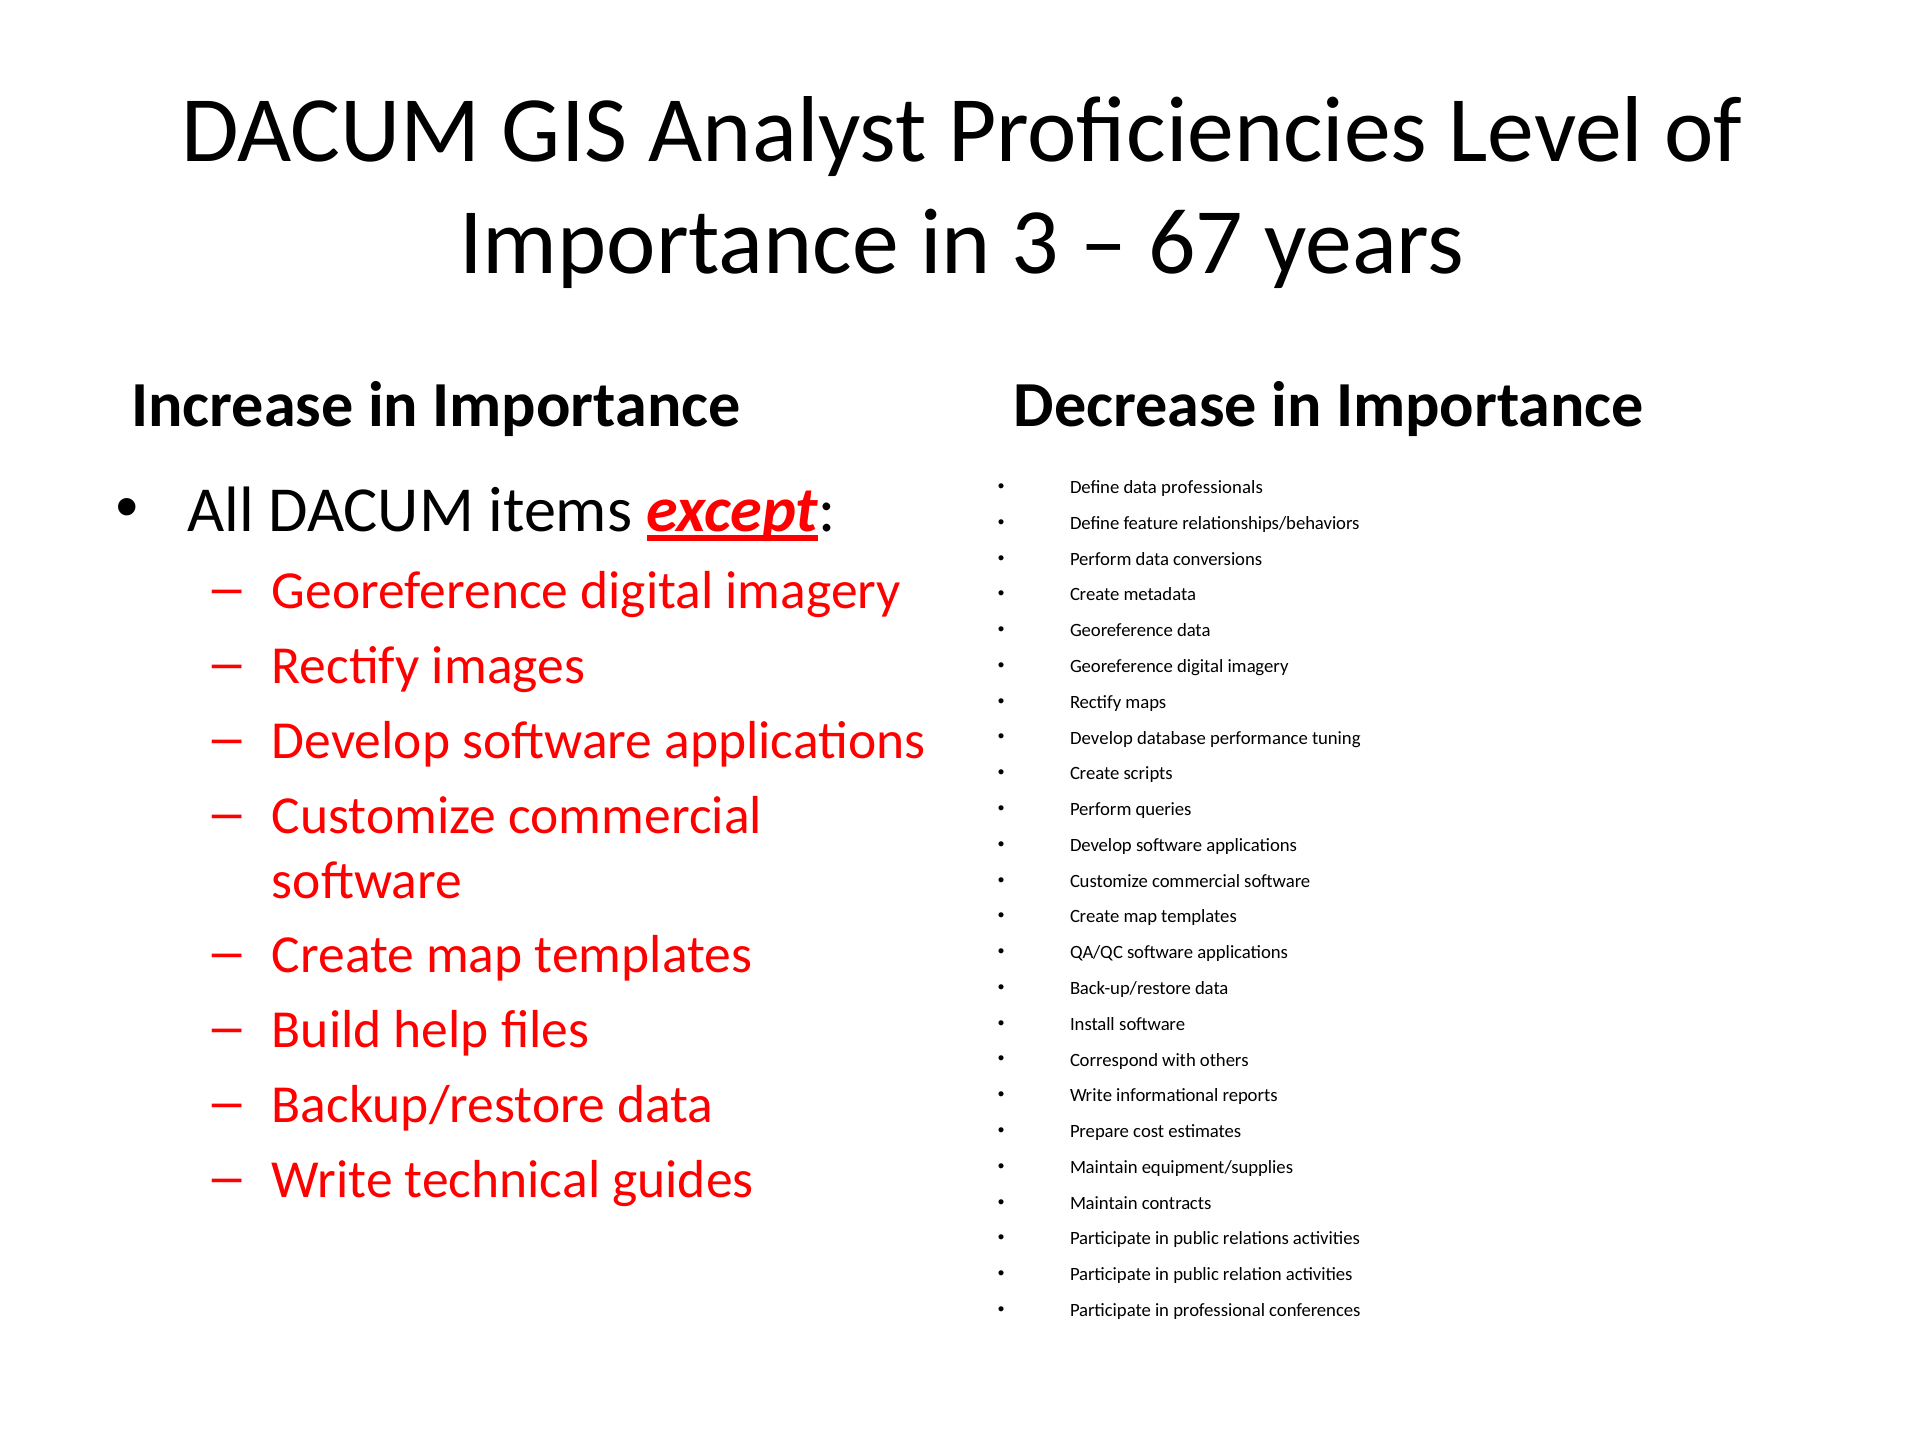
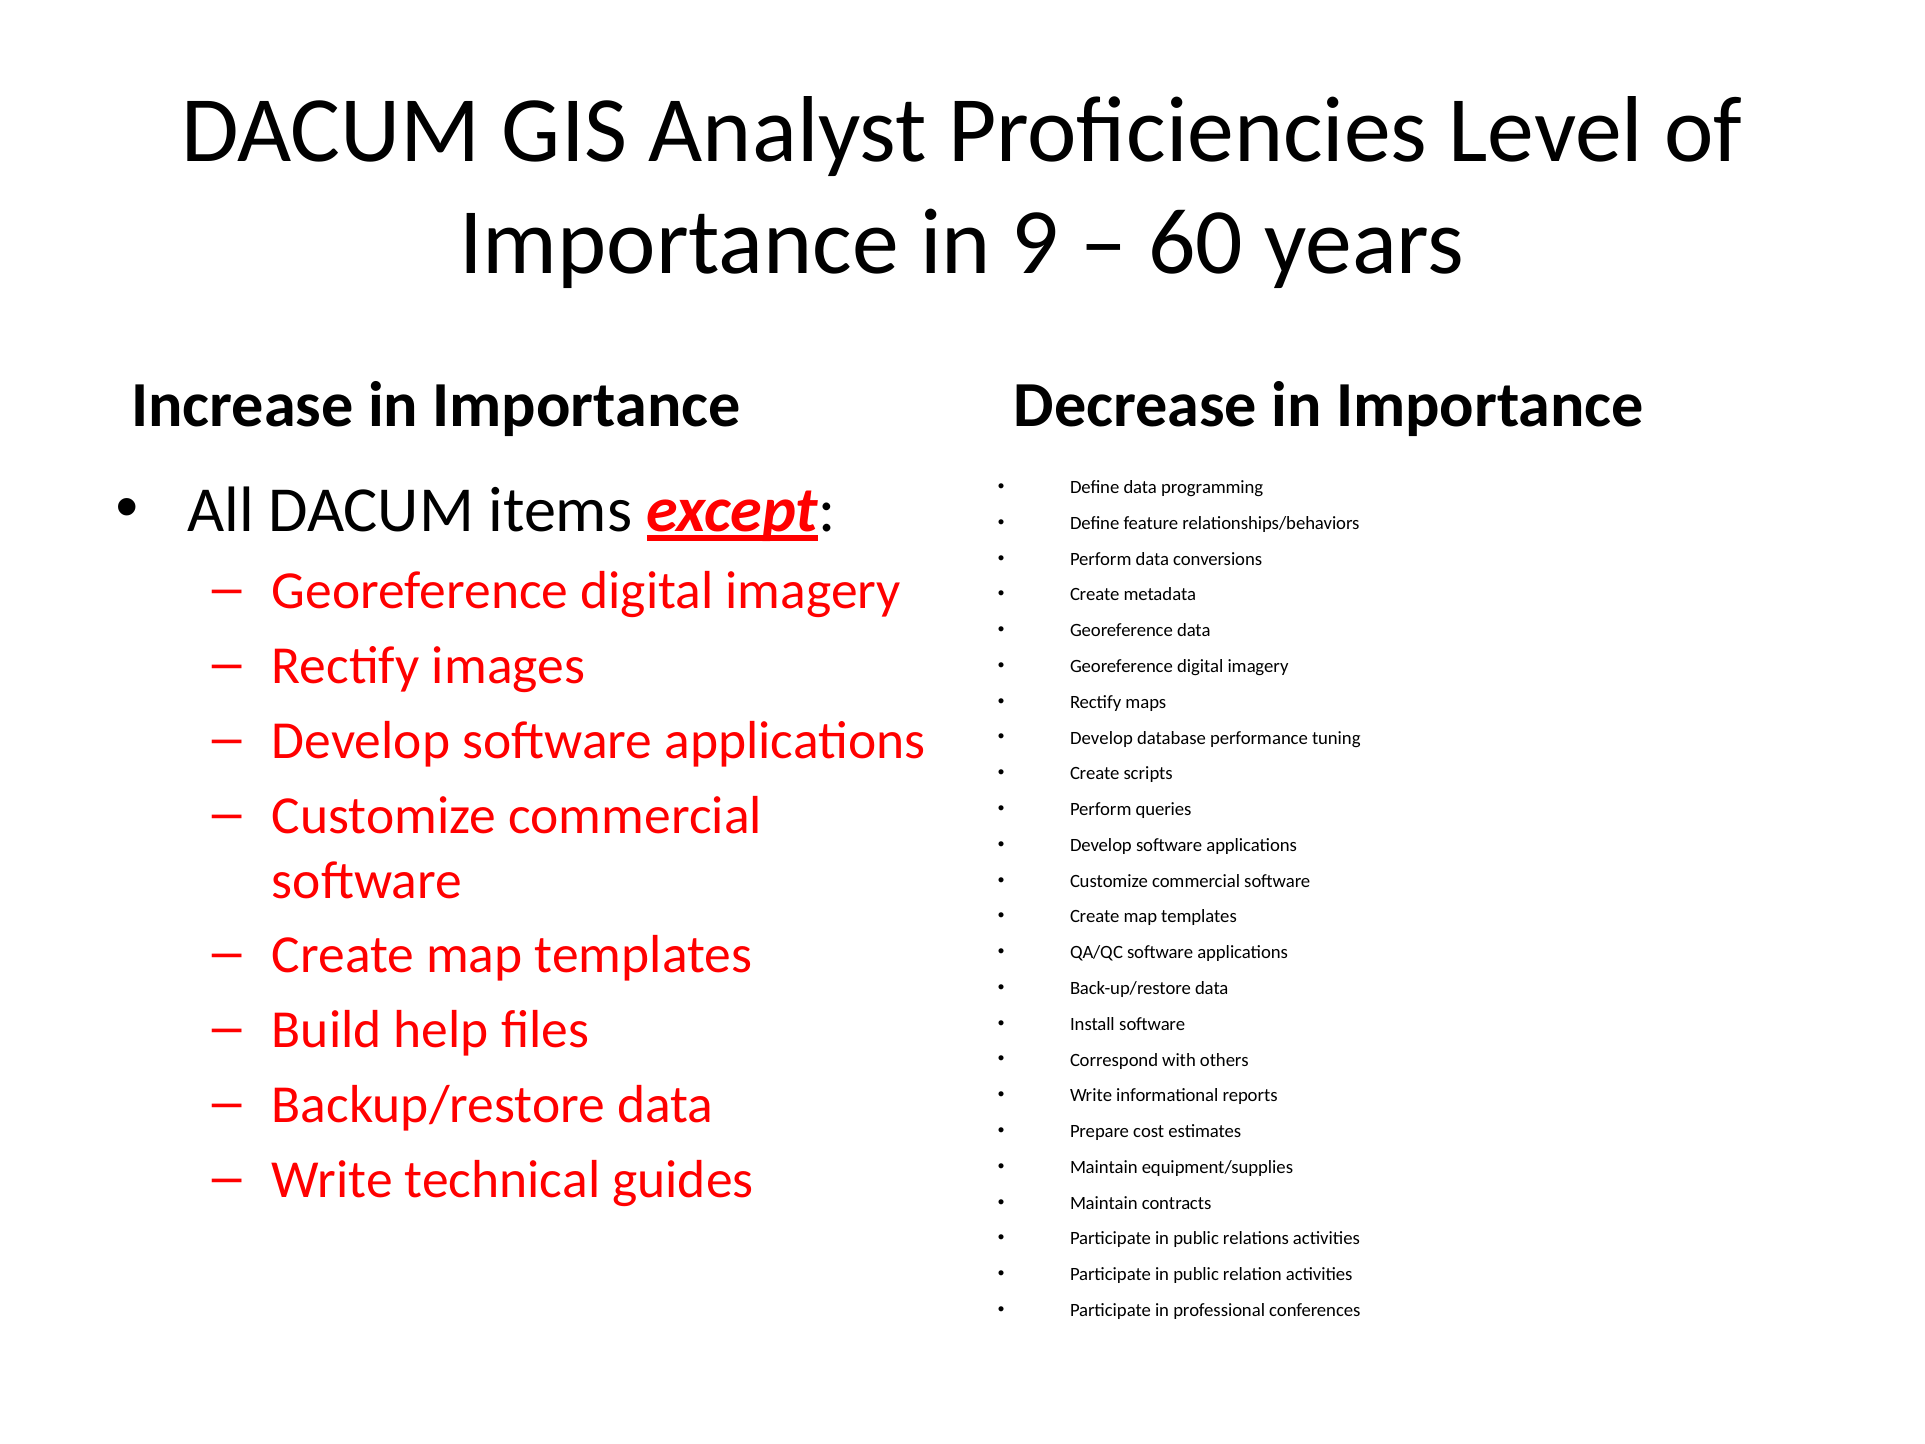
3: 3 -> 9 (1035, 242)
67: 67 -> 60 (1196, 242)
professionals: professionals -> programming (1212, 487)
